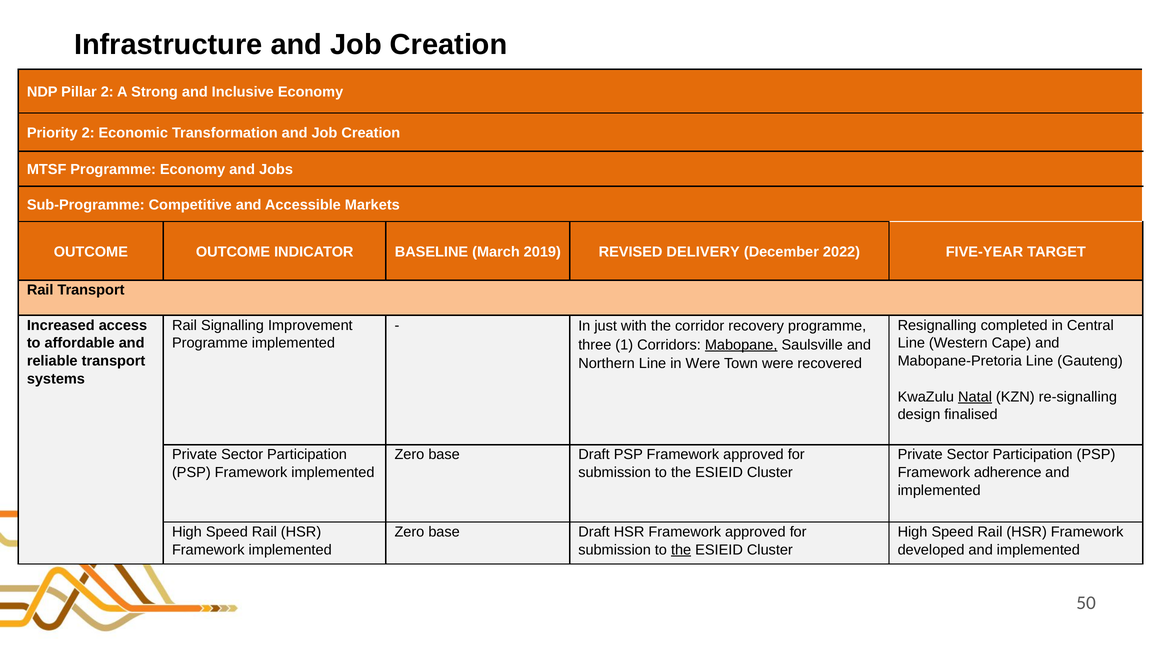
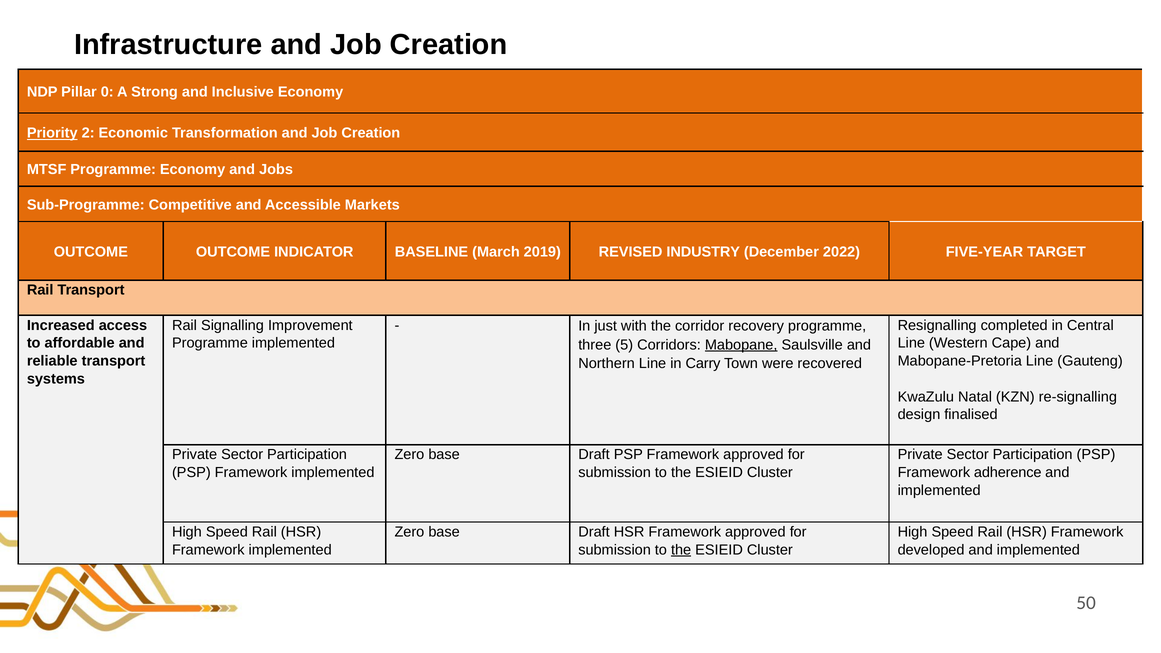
Pillar 2: 2 -> 0 (107, 92)
Priority underline: none -> present (52, 133)
DELIVERY: DELIVERY -> INDUSTRY (703, 252)
1: 1 -> 5 (624, 345)
in Were: Were -> Carry (703, 364)
Natal underline: present -> none (975, 397)
